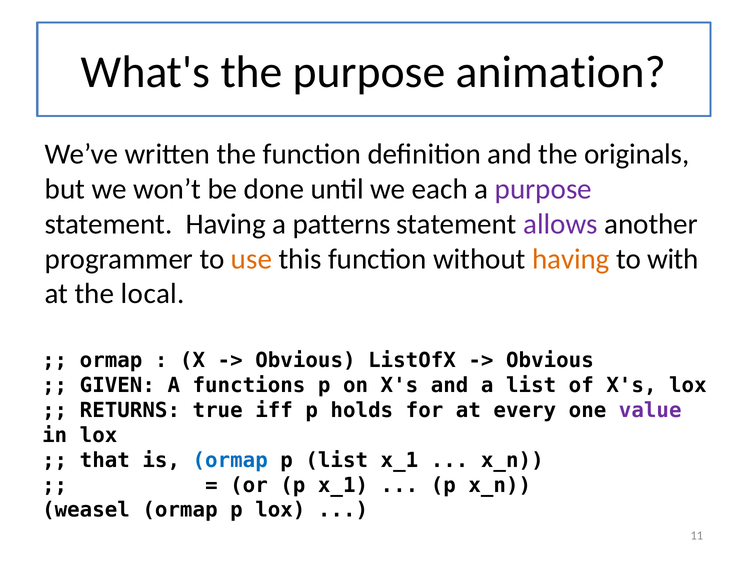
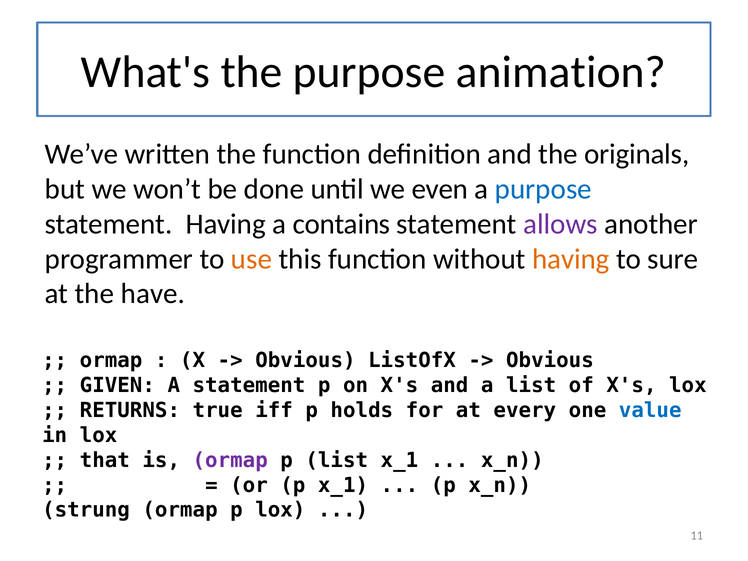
each: each -> even (440, 189)
purpose colour: purple -> blue (543, 189)
patterns: patterns -> contains (341, 224)
with: with -> sure (673, 259)
local: local -> have (153, 294)
A functions: functions -> statement (249, 385)
value colour: purple -> blue (650, 410)
ormap colour: blue -> purple (230, 460)
weasel: weasel -> strung (86, 510)
